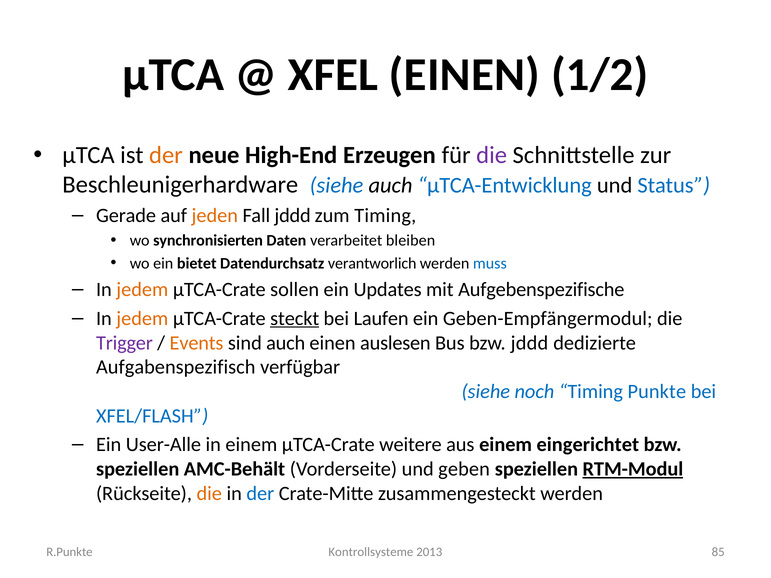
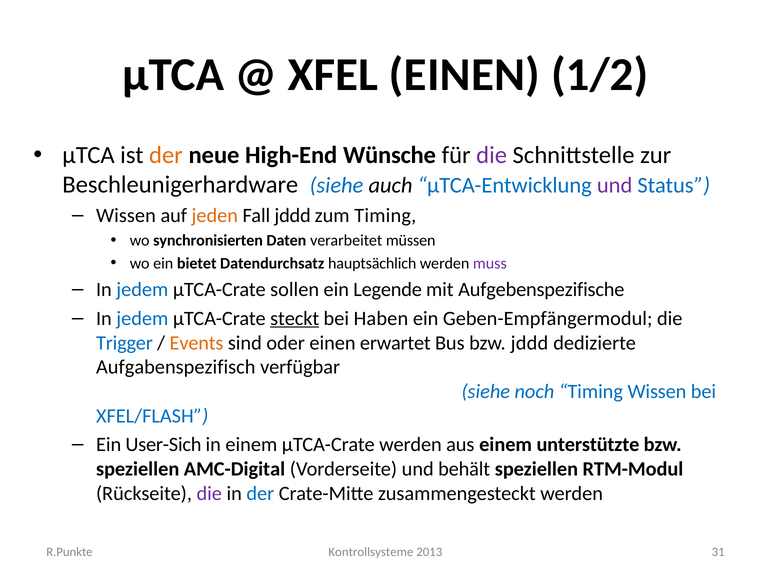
Erzeugen: Erzeugen -> Wünsche (390, 155)
und colour: black -> purple (615, 186)
Gerade: Gerade -> Wissen (126, 216)
bleiben: bleiben -> müssen (411, 241)
verantworlich: verantworlich -> hauptsächlich (372, 263)
muss colour: blue -> purple (490, 263)
jedem colour: orange -> blue (142, 290)
Updates: Updates -> Legende (388, 290)
jedem colour: orange -> blue (142, 319)
Laufen: Laufen -> Haben (381, 319)
Trigger colour: purple -> blue (124, 343)
sind auch: auch -> oder (286, 343)
auslesen: auslesen -> erwartet (395, 343)
Timing Punkte: Punkte -> Wissen (657, 392)
User-Alle: User-Alle -> User-Sich (164, 445)
μTCA-Crate weitere: weitere -> werden (410, 445)
eingerichtet: eingerichtet -> unterstützte (588, 445)
AMC-Behält: AMC-Behält -> AMC-Digital (234, 469)
geben: geben -> behält (464, 469)
RTM-Modul underline: present -> none (633, 469)
die colour: orange -> purple (209, 494)
85: 85 -> 31 (718, 552)
